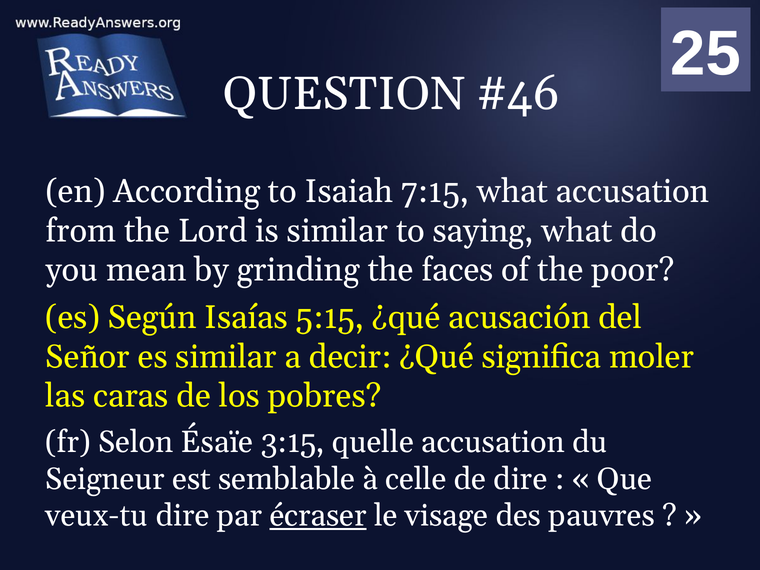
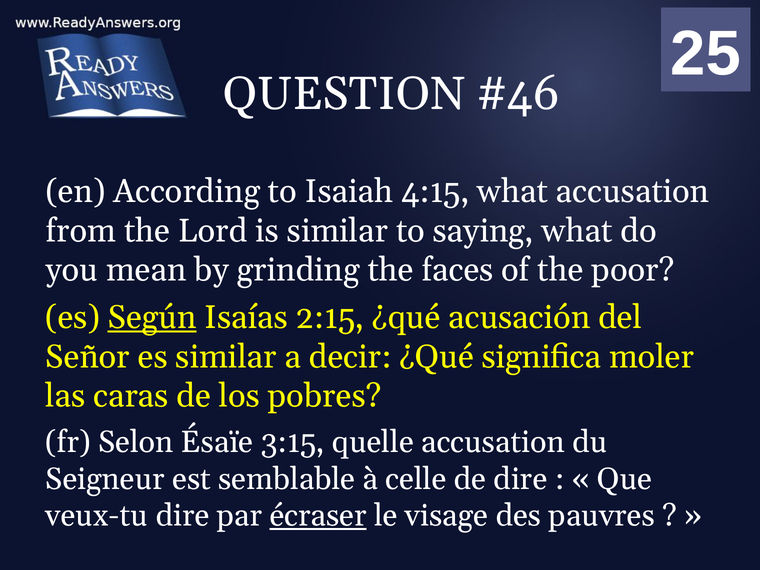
7:15: 7:15 -> 4:15 (435, 191)
Según underline: none -> present (152, 318)
5:15: 5:15 -> 2:15 (330, 318)
